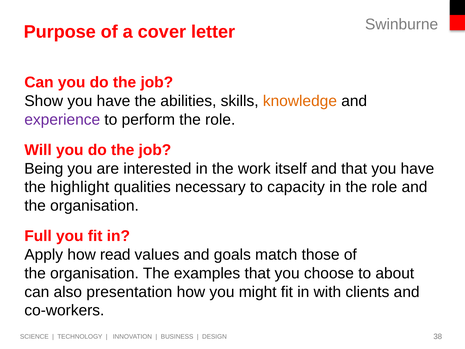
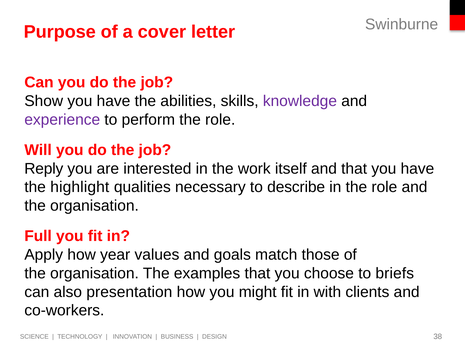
knowledge colour: orange -> purple (300, 101)
Being: Being -> Reply (44, 168)
capacity: capacity -> describe (296, 187)
read: read -> year (115, 254)
about: about -> briefs (395, 273)
